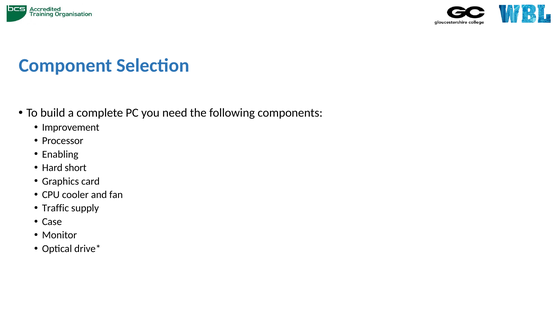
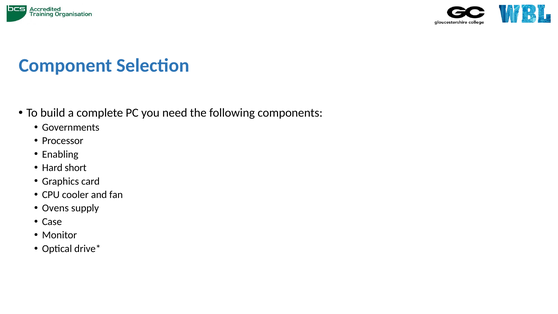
Improvement: Improvement -> Governments (71, 127)
Traffic: Traffic -> Ovens (55, 208)
